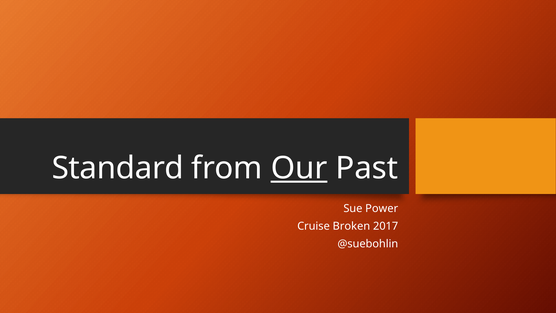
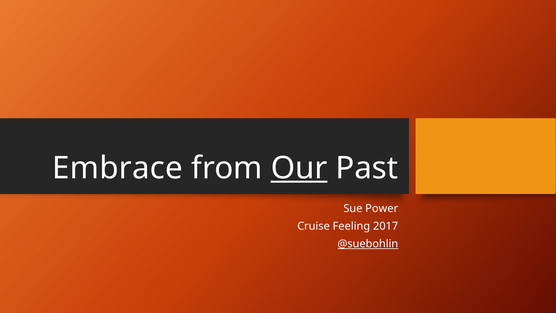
Standard: Standard -> Embrace (118, 168)
Broken: Broken -> Feeling (351, 226)
@suebohlin underline: none -> present (368, 244)
